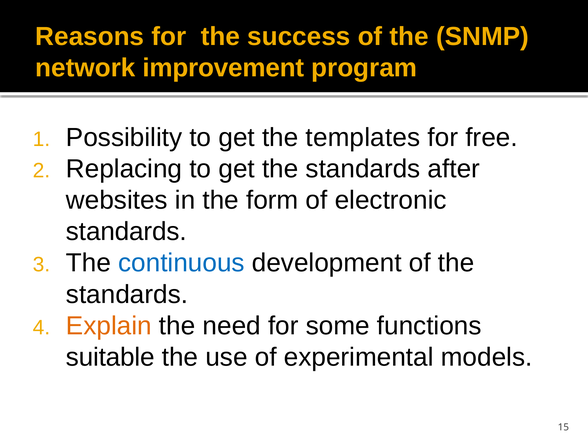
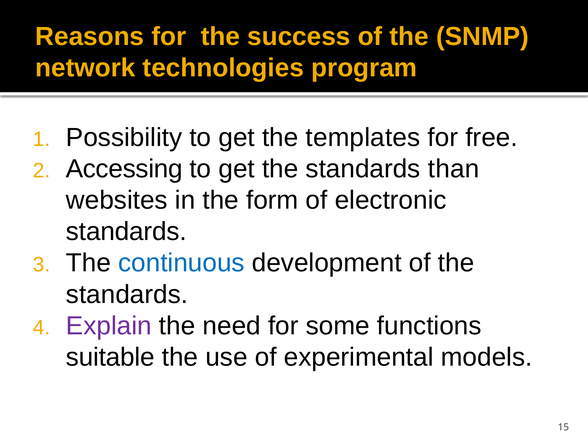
improvement: improvement -> technologies (223, 68)
Replacing: Replacing -> Accessing (124, 169)
after: after -> than (454, 169)
Explain colour: orange -> purple (109, 326)
